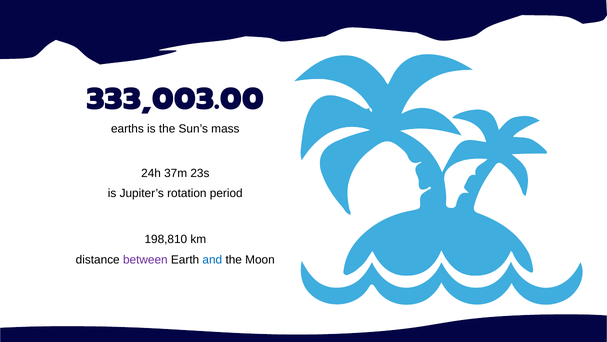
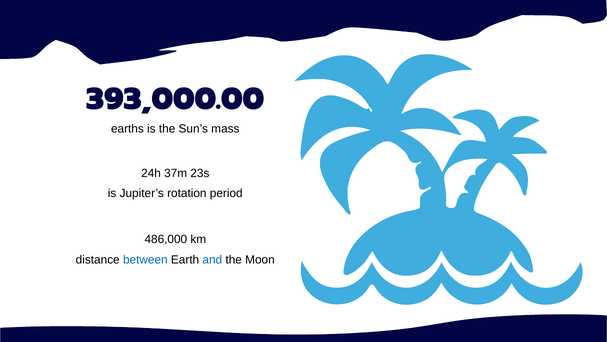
333,003.00: 333,003.00 -> 393,000.00 (175, 99)
198,810: 198,810 -> 486,000 (166, 239)
between colour: purple -> blue (145, 259)
